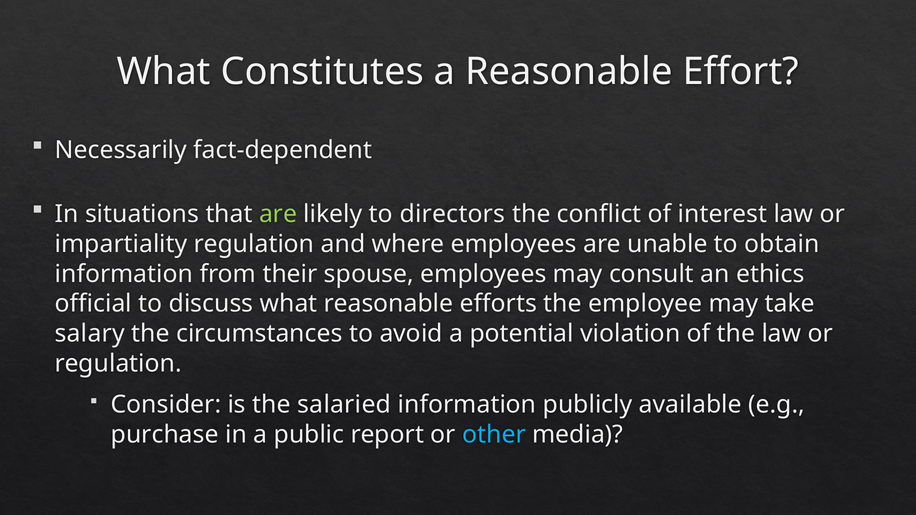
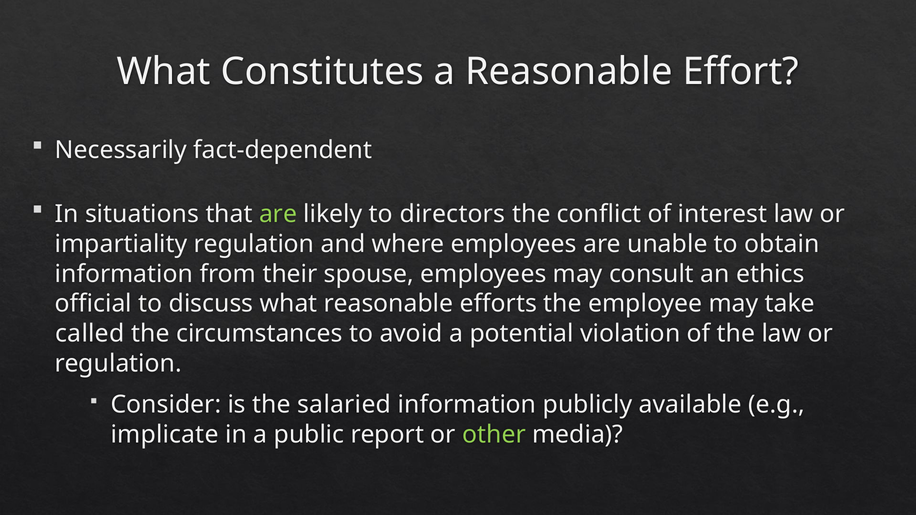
salary: salary -> called (90, 334)
purchase: purchase -> implicate (165, 435)
other colour: light blue -> light green (494, 435)
